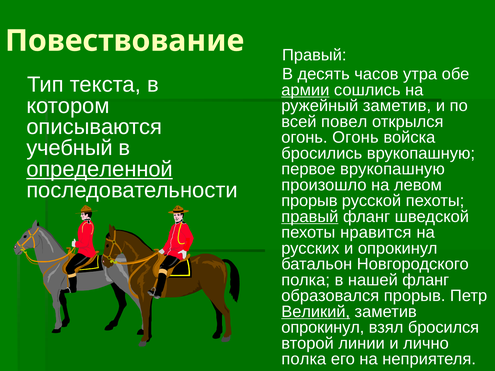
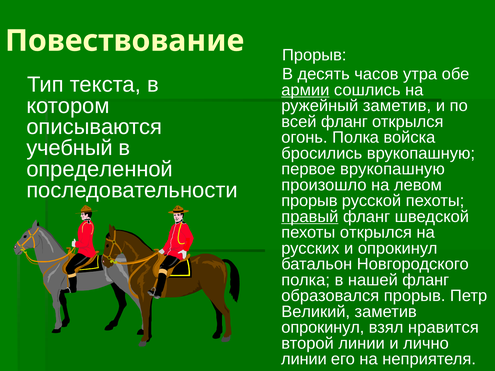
Правый: Правый -> Прорыв (314, 55)
всей повел: повел -> фланг (344, 122)
огонь Огонь: Огонь -> Полка (356, 137)
определенной underline: present -> none (100, 169)
пехоты нравится: нравится -> открылся (376, 233)
Великий underline: present -> none (316, 312)
бросился: бросился -> нравится (443, 328)
полка: полка -> линии (304, 359)
